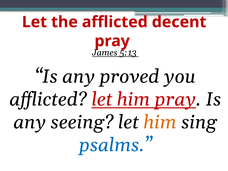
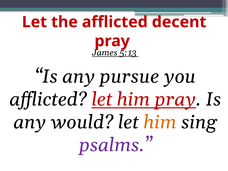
proved: proved -> pursue (129, 77)
seeing: seeing -> would (82, 122)
psalms colour: blue -> purple (115, 145)
